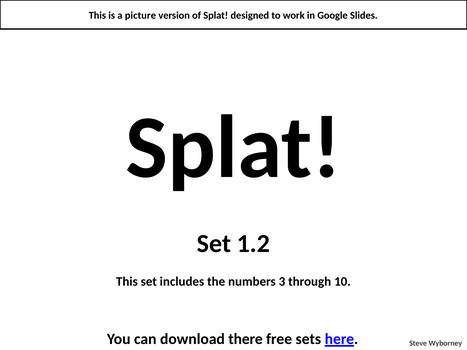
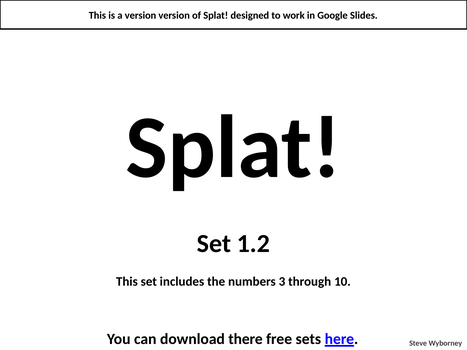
a picture: picture -> version (140, 15)
